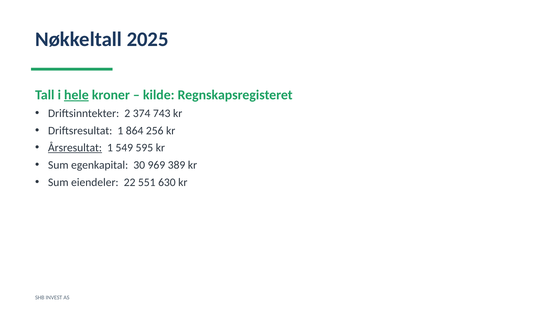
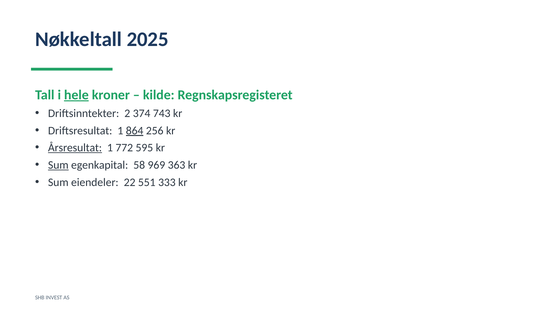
864 underline: none -> present (135, 131)
549: 549 -> 772 (124, 148)
Sum underline: none -> present (58, 165)
30: 30 -> 58 (139, 165)
389: 389 -> 363 (177, 165)
630: 630 -> 333 (167, 183)
